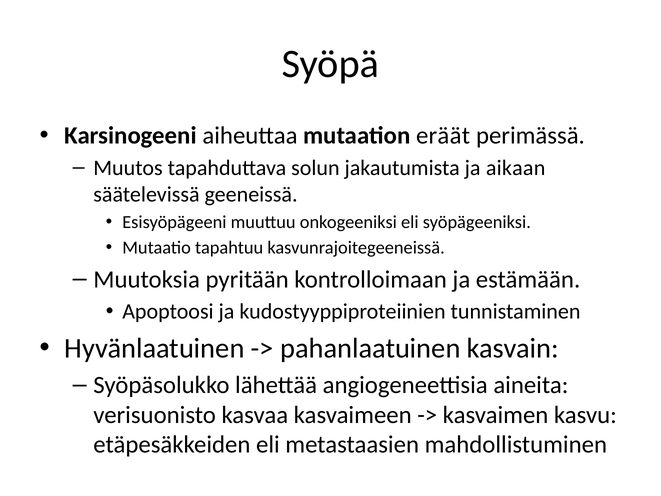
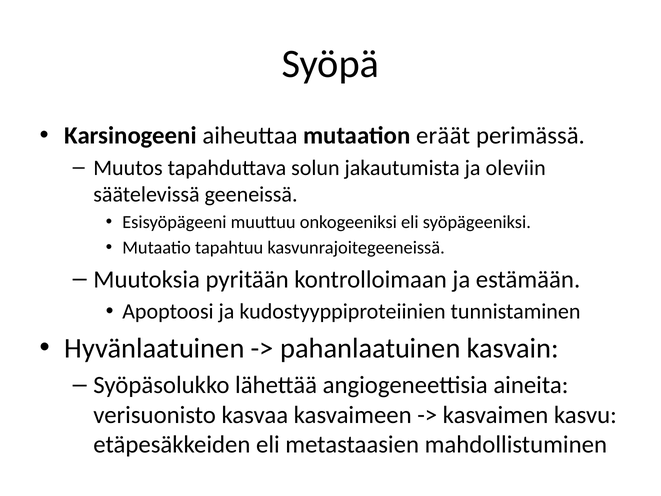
aikaan: aikaan -> oleviin (516, 168)
